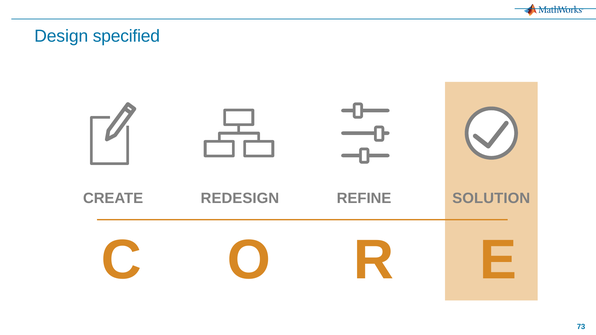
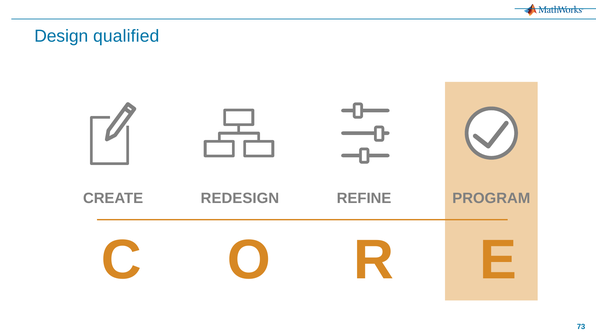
specified: specified -> qualified (126, 36)
SOLUTION: SOLUTION -> PROGRAM (491, 198)
